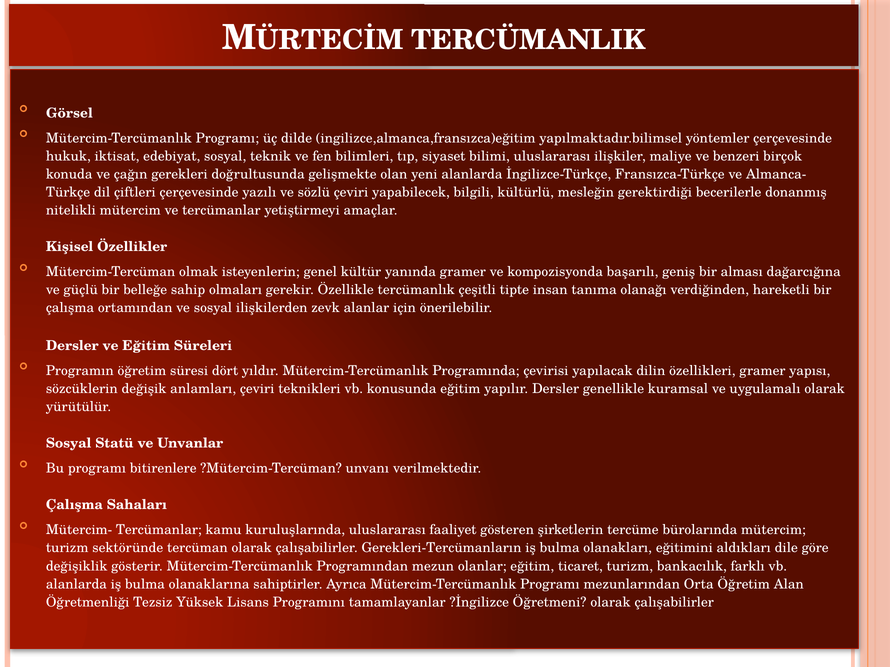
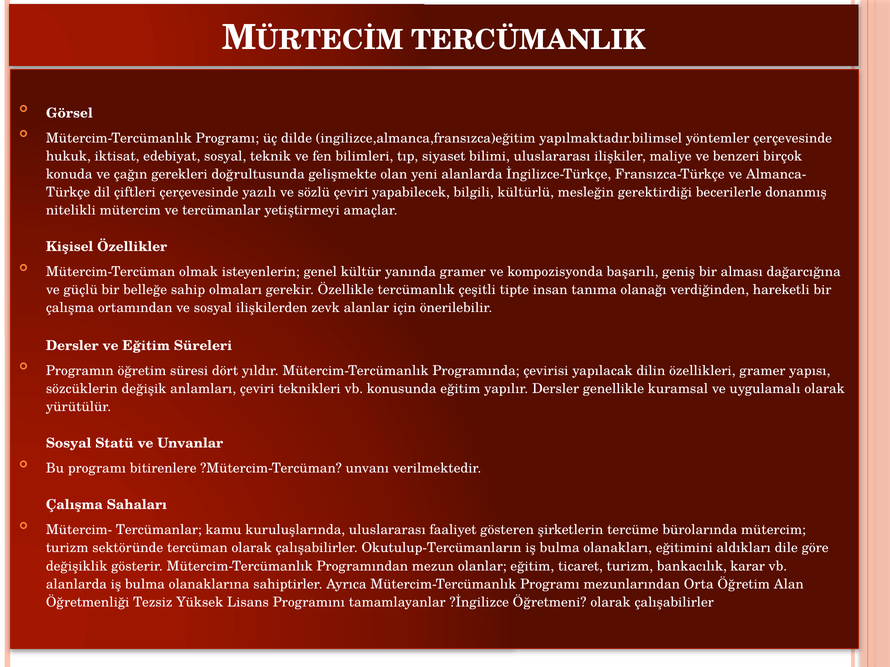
Gerekleri-Tercümanların: Gerekleri-Tercümanların -> Okutulup-Tercümanların (442, 548)
farklı: farklı -> karar (748, 566)
